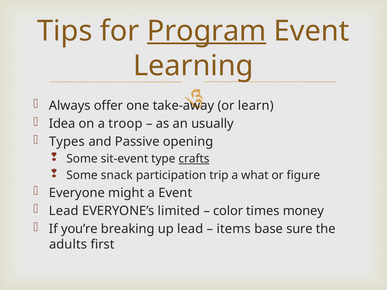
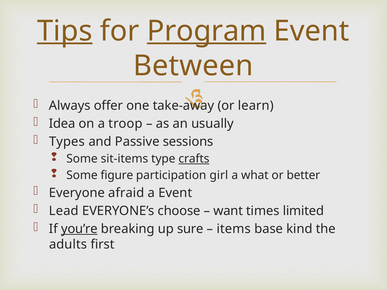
Tips underline: none -> present (65, 31)
Learning: Learning -> Between (193, 66)
opening: opening -> sessions (188, 142)
sit-event: sit-event -> sit-items (124, 159)
snack: snack -> figure (117, 175)
trip: trip -> girl (219, 175)
figure: figure -> better (303, 175)
might: might -> afraid (126, 193)
limited: limited -> choose (179, 211)
color: color -> want (228, 211)
money: money -> limited (303, 211)
you’re underline: none -> present (79, 229)
up lead: lead -> sure (190, 229)
sure: sure -> kind (299, 229)
